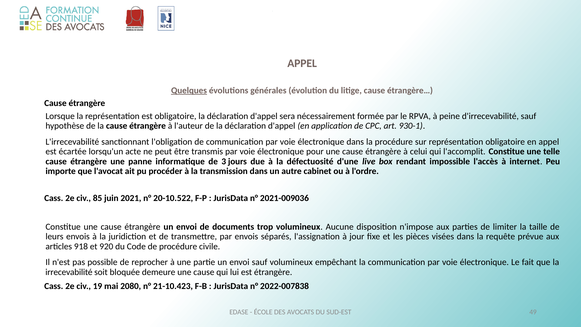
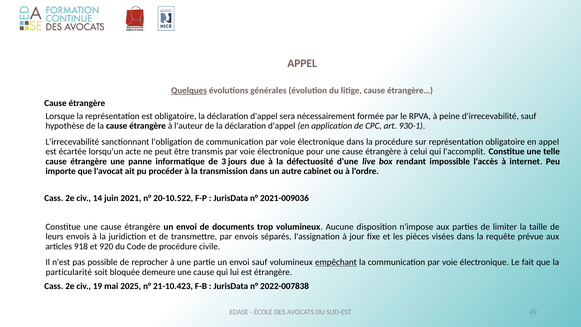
85: 85 -> 14 (98, 198)
empêchant underline: none -> present (336, 262)
irrecevabilité: irrecevabilité -> particularité (69, 272)
2080: 2080 -> 2025 (131, 286)
